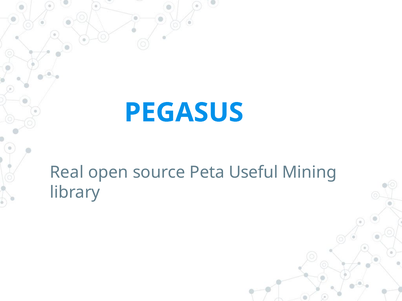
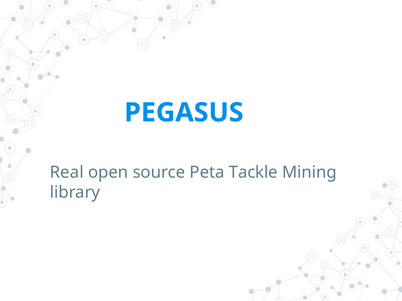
Useful: Useful -> Tackle (253, 173)
